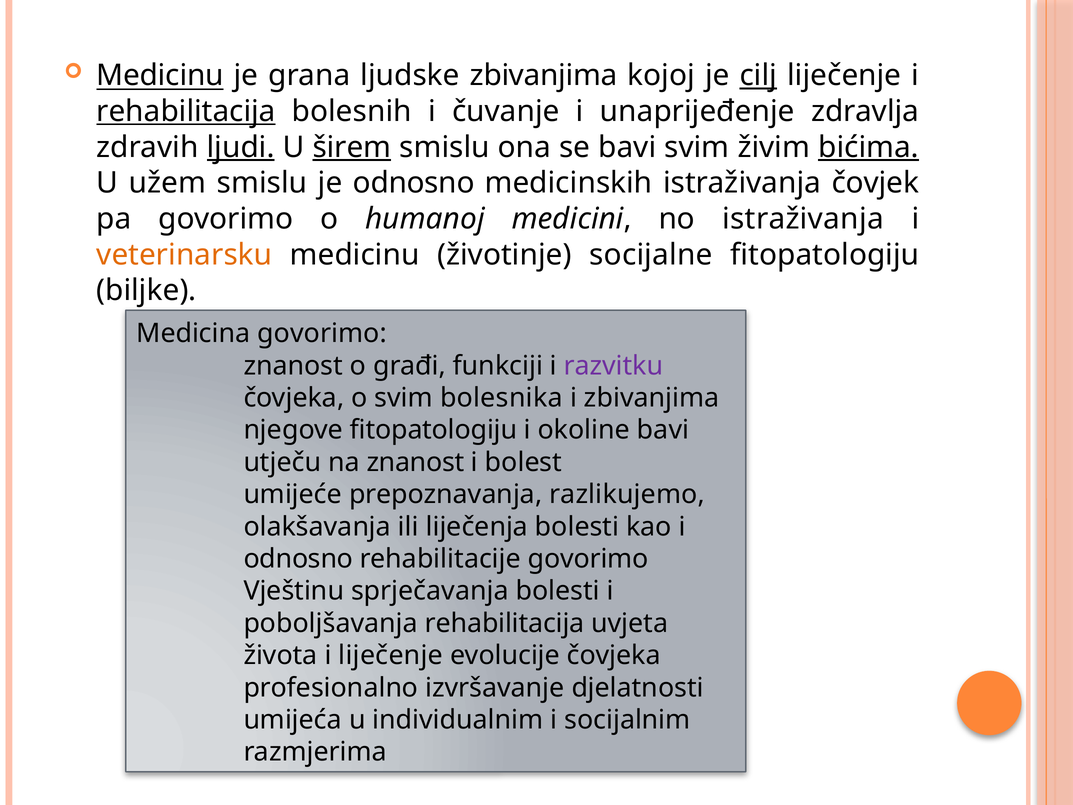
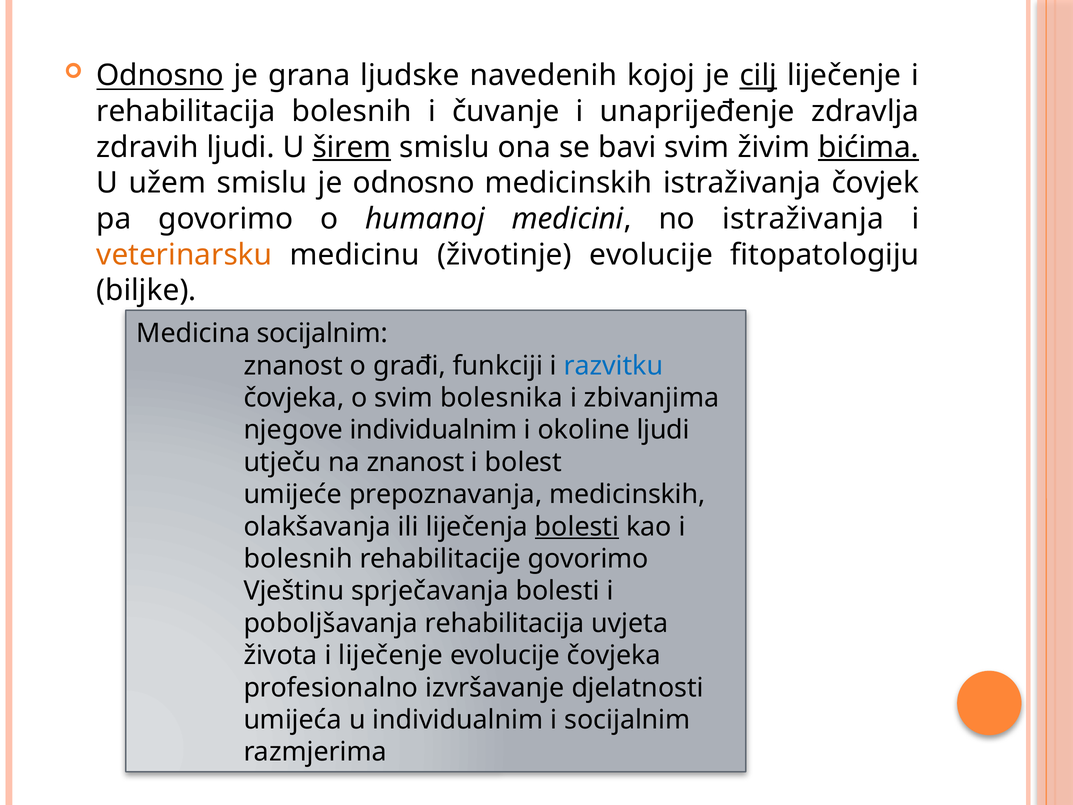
Medicinu: Medicinu -> Odnosno (160, 76)
ljudske zbivanjima: zbivanjima -> navedenih (543, 76)
rehabilitacija underline: present -> none (186, 111)
ljudi underline: present -> none (241, 147)
životinje socijalne: socijalne -> evolucije (651, 255)
Medicina govorimo: govorimo -> socijalnim (322, 333)
razvitku colour: purple -> blue (614, 366)
njegove fitopatologiju: fitopatologiju -> individualnim (434, 430)
okoline bavi: bavi -> ljudi (663, 430)
prepoznavanja razlikujemo: razlikujemo -> medicinskih (627, 494)
bolesti underline: none -> present (577, 527)
odnosno: odnosno -> bolesnih (298, 559)
